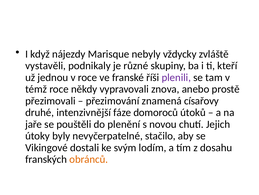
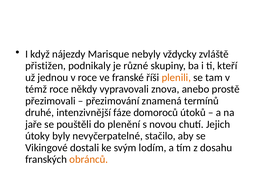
vystavěli: vystavěli -> přistižen (46, 66)
plenili colour: purple -> orange (176, 77)
císařovy: císařovy -> termínů (201, 100)
